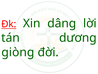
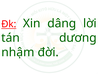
giòng: giòng -> nhậm (18, 52)
